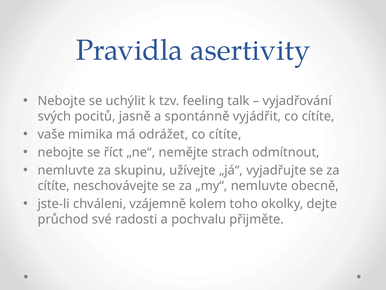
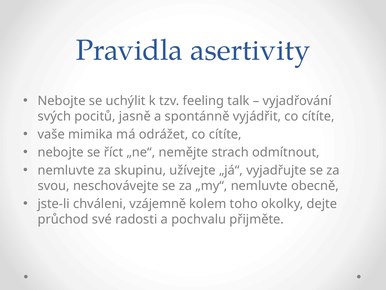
cítíte: cítíte -> svou (54, 186)
